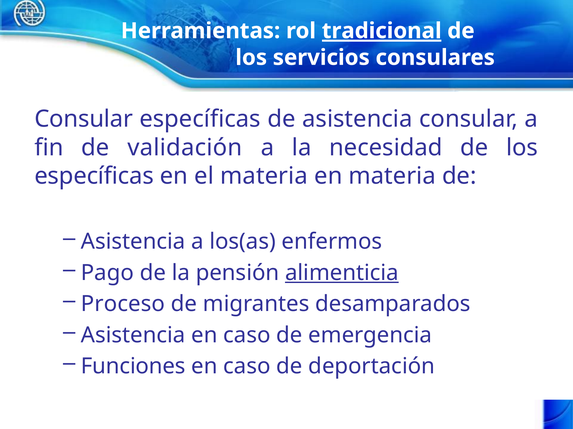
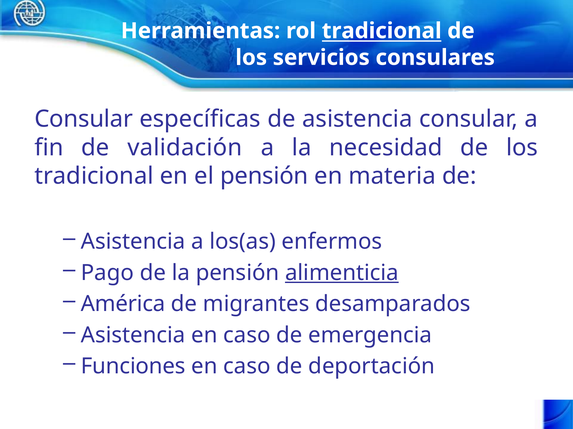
tradicional underline: present -> none (382, 31)
específicas: específicas -> tradicional (94, 176)
el materia: materia -> pensión (264, 176)
Proceso: Proceso -> América (123, 304)
